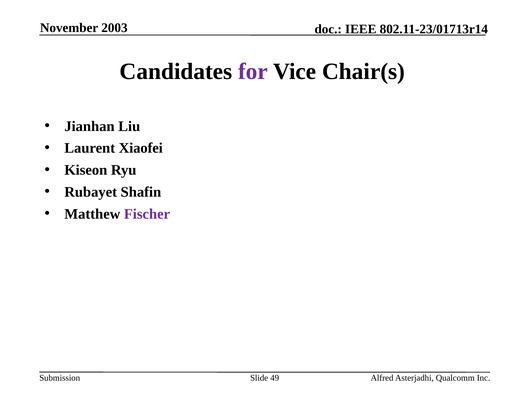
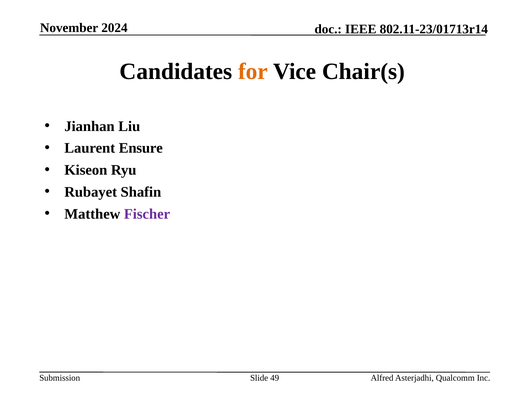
2003: 2003 -> 2024 (114, 28)
for colour: purple -> orange (253, 72)
Xiaofei: Xiaofei -> Ensure (141, 148)
